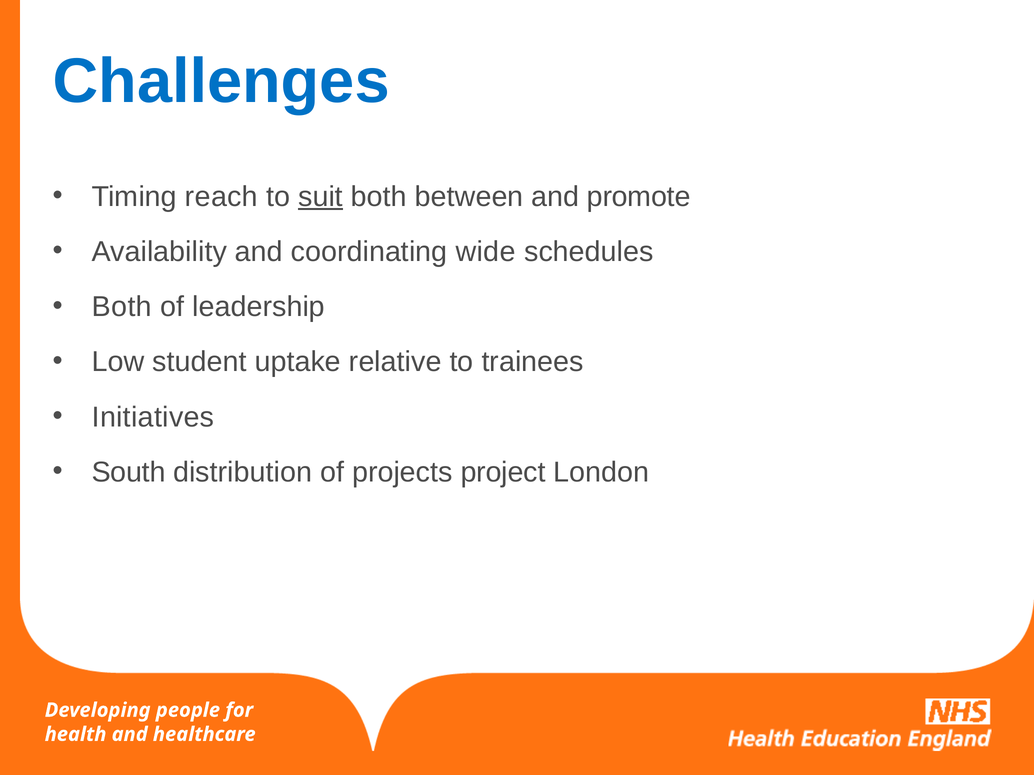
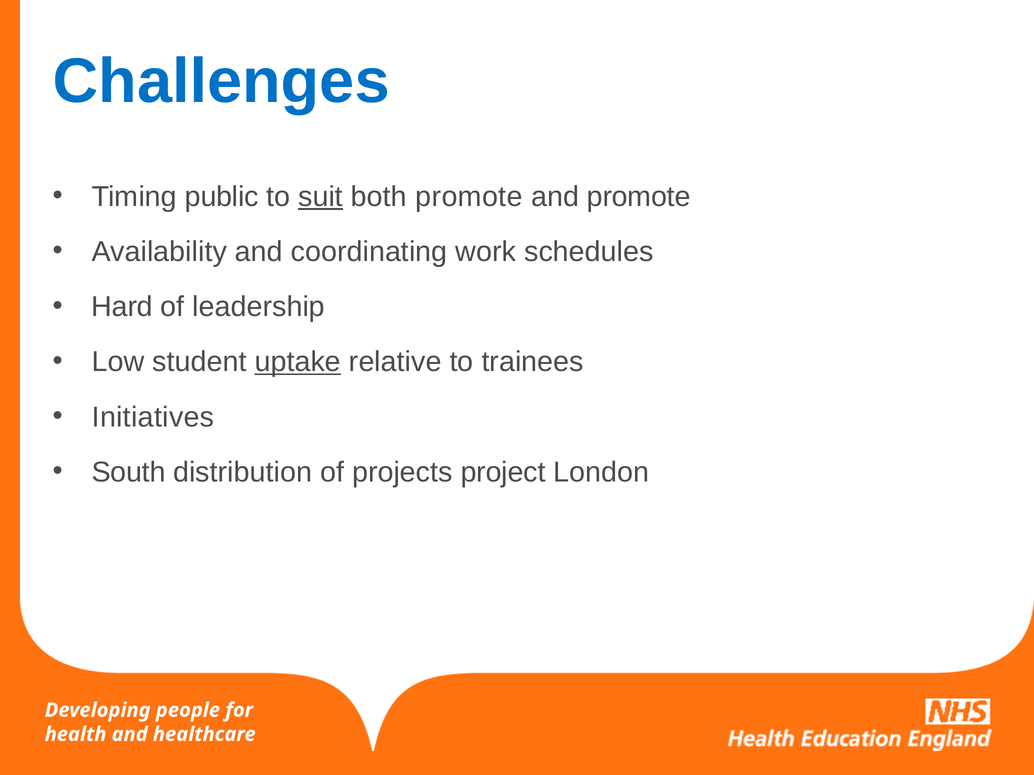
reach: reach -> public (222, 197)
both between: between -> promote (469, 197)
wide: wide -> work (486, 252)
Both: Both -> Hard (122, 307)
uptake underline: none -> present (298, 362)
